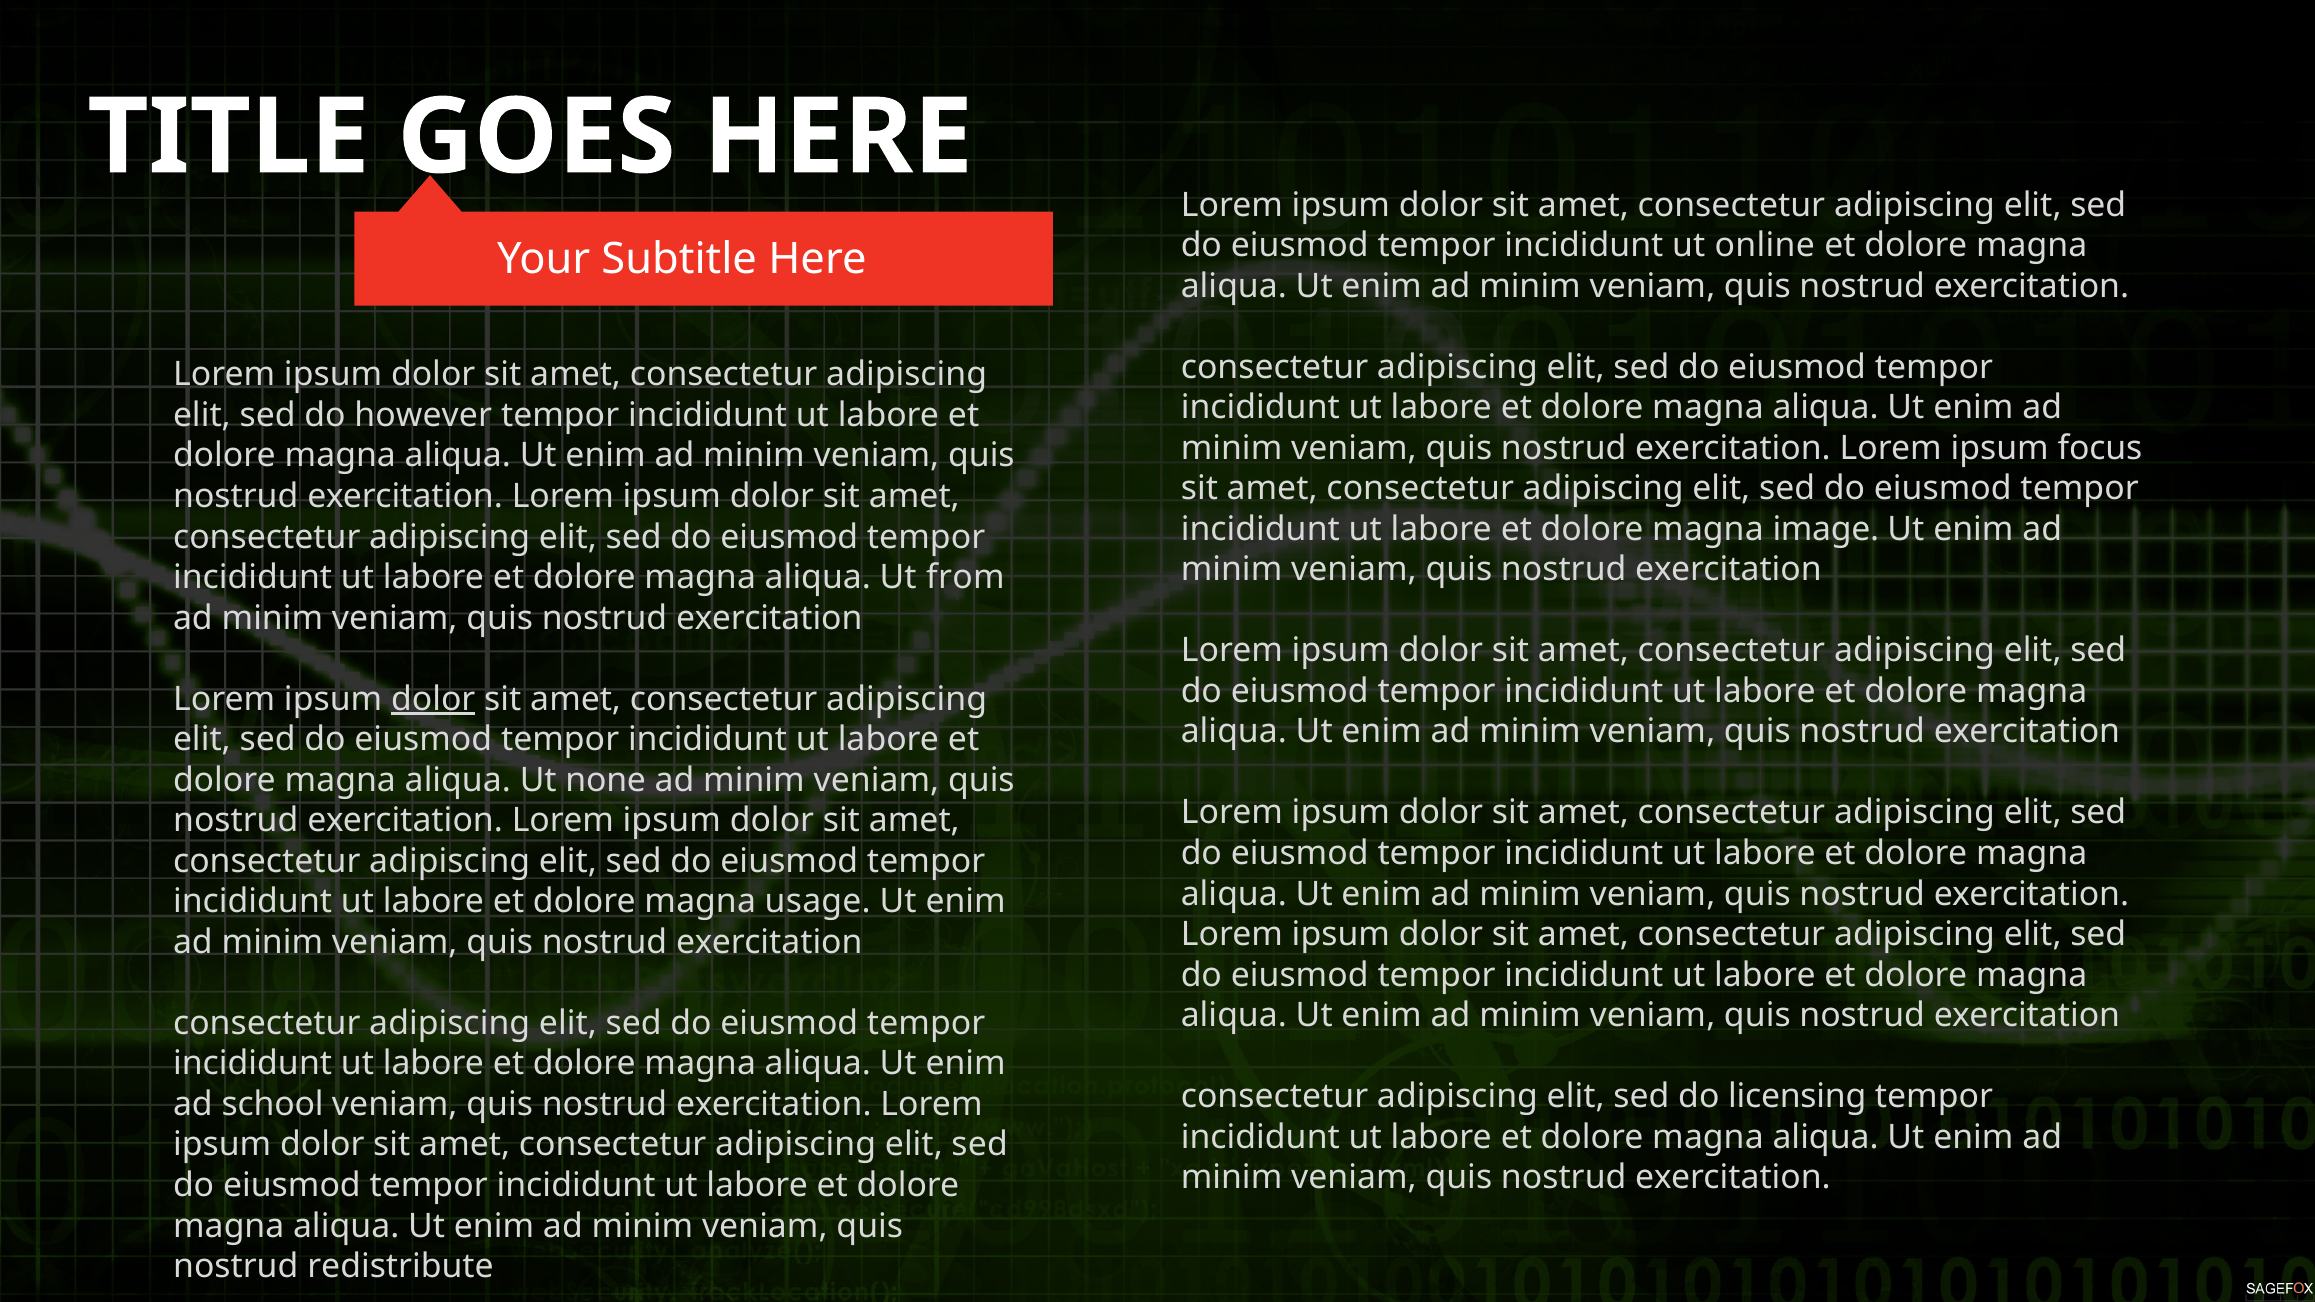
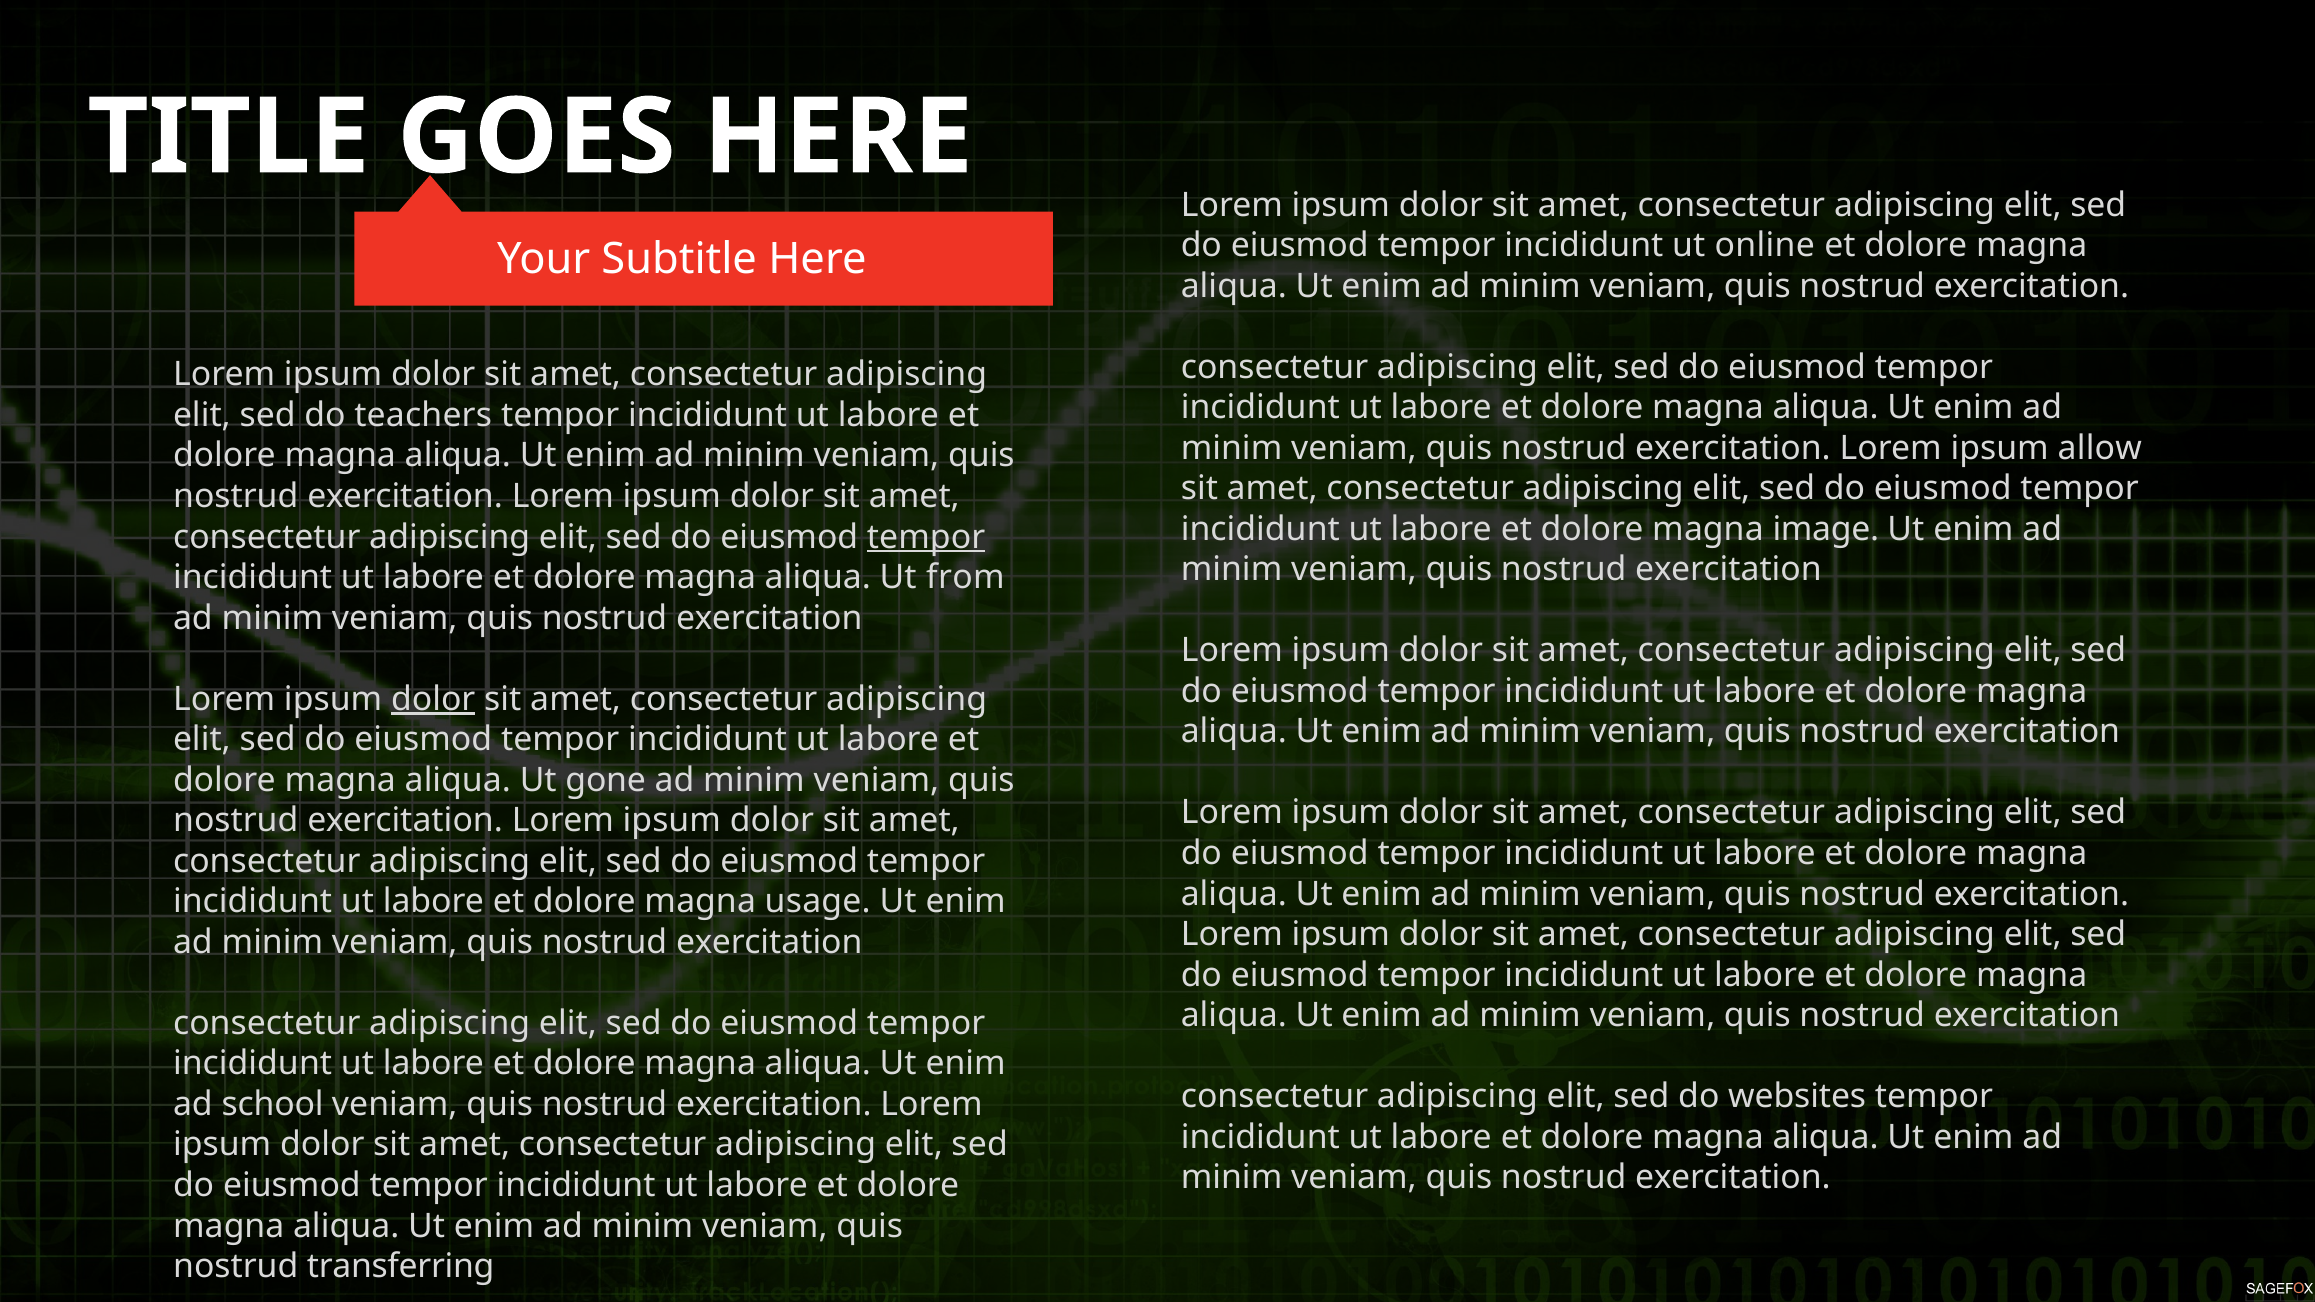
however: however -> teachers (423, 415)
focus: focus -> allow (2100, 448)
tempor underline: none -> present (926, 537)
none: none -> gone (606, 780)
licensing: licensing -> websites (1797, 1097)
redistribute: redistribute -> transferring (401, 1267)
